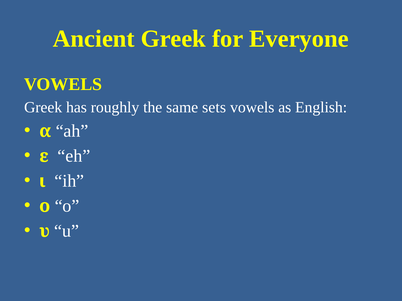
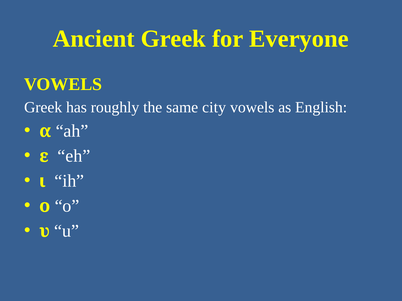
sets: sets -> city (214, 107)
